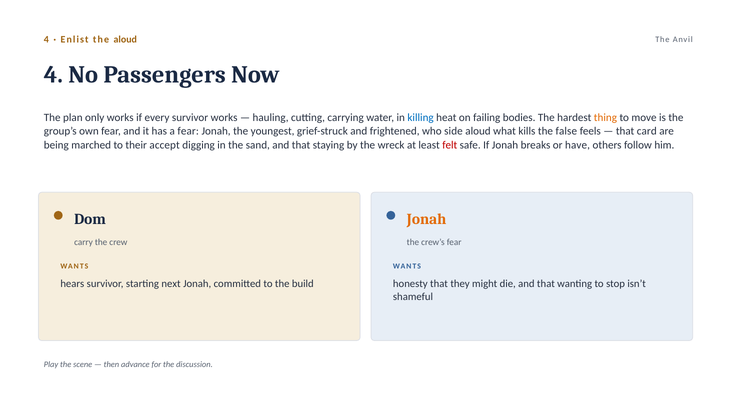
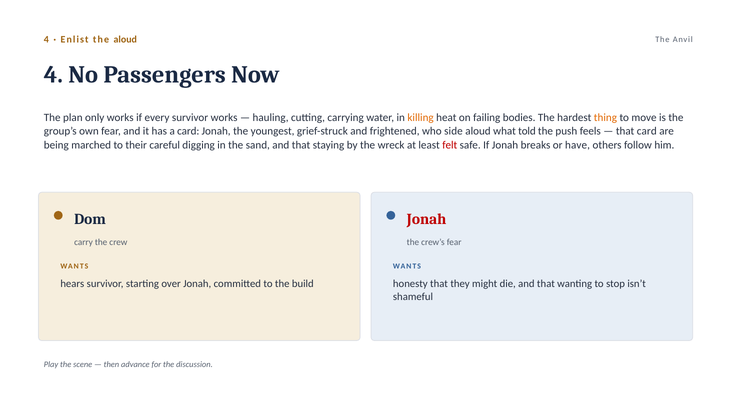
killing colour: blue -> orange (421, 118)
a fear: fear -> card (188, 131)
kills: kills -> told (527, 131)
false: false -> push (566, 131)
accept: accept -> careful (165, 145)
Jonah colour: orange -> red (427, 219)
next: next -> over (171, 284)
